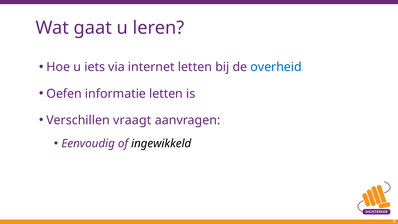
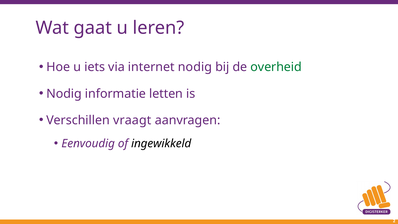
internet letten: letten -> nodig (195, 67)
overheid colour: blue -> green (276, 67)
Oefen: Oefen -> Nodig (64, 94)
